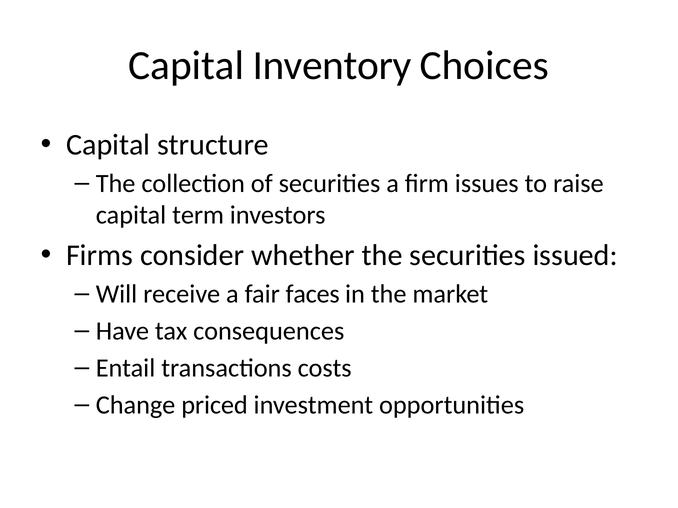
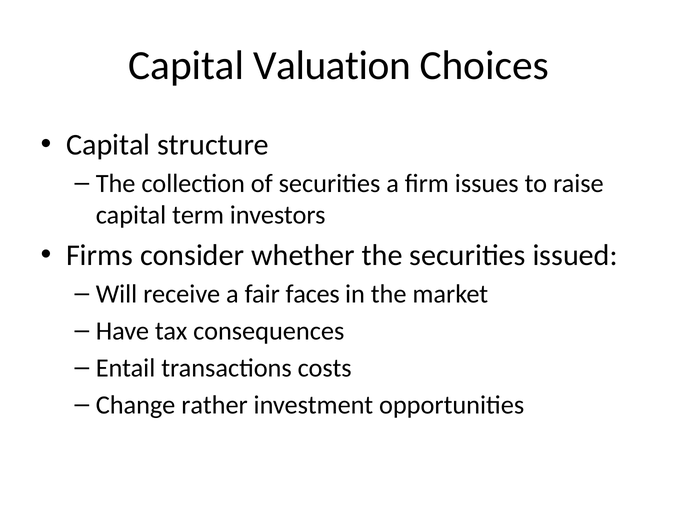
Inventory: Inventory -> Valuation (332, 66)
priced: priced -> rather (215, 405)
